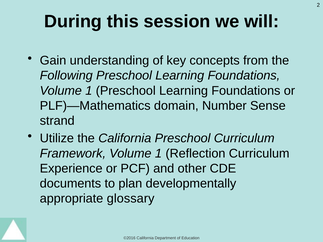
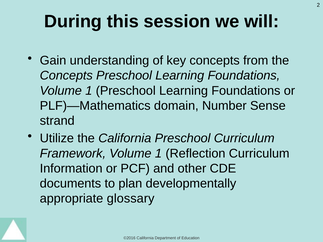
Following: Following -> Concepts (66, 76)
Experience: Experience -> Information (71, 169)
